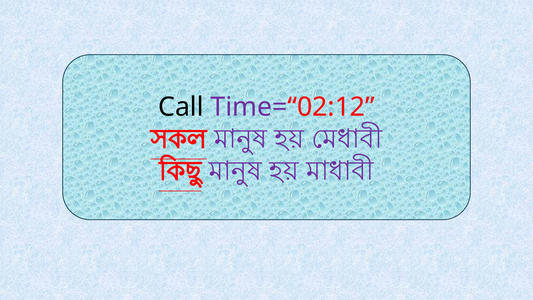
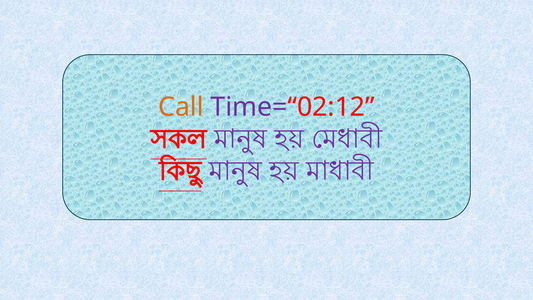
Call colour: black -> orange (181, 107)
